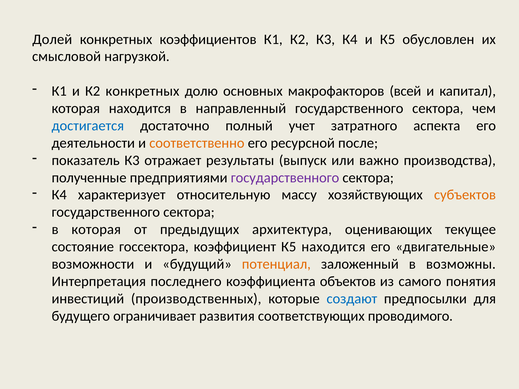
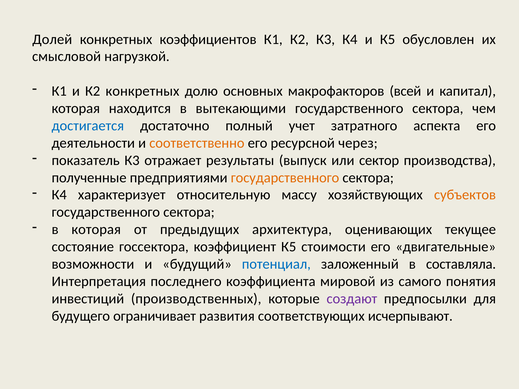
направленный: направленный -> вытекающими (241, 108)
после: после -> через (358, 143)
важно: важно -> сектор (379, 160)
государственного colour: purple -> orange (285, 178)
К5 находится: находится -> стоимости (333, 247)
потенциал colour: orange -> blue (276, 264)
возможны: возможны -> составляла (461, 264)
объектов: объектов -> мировой (348, 282)
создают colour: blue -> purple (352, 299)
проводимого: проводимого -> исчерпывают (410, 316)
